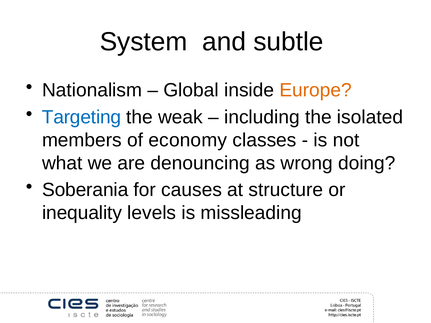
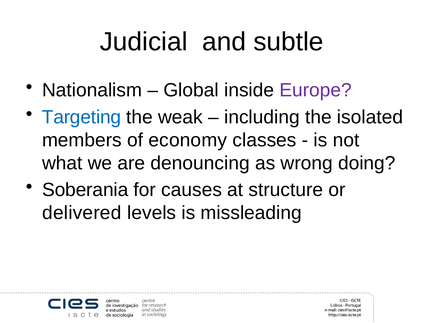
System: System -> Judicial (144, 42)
Europe colour: orange -> purple (316, 90)
inequality: inequality -> delivered (82, 213)
